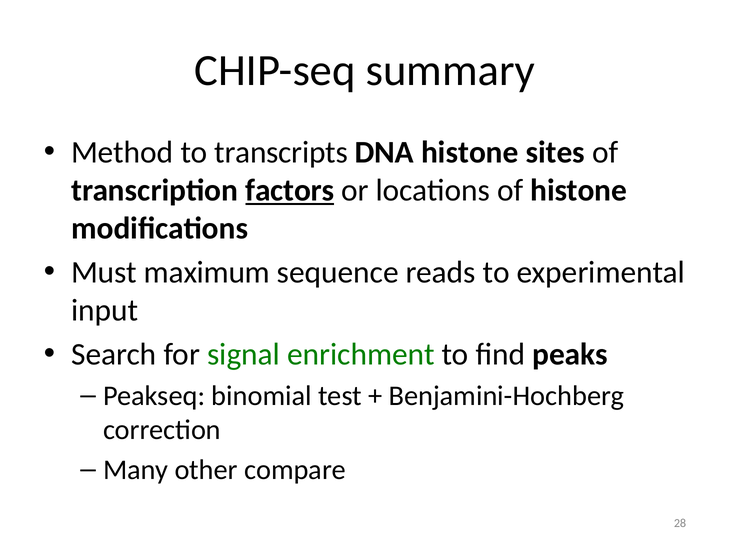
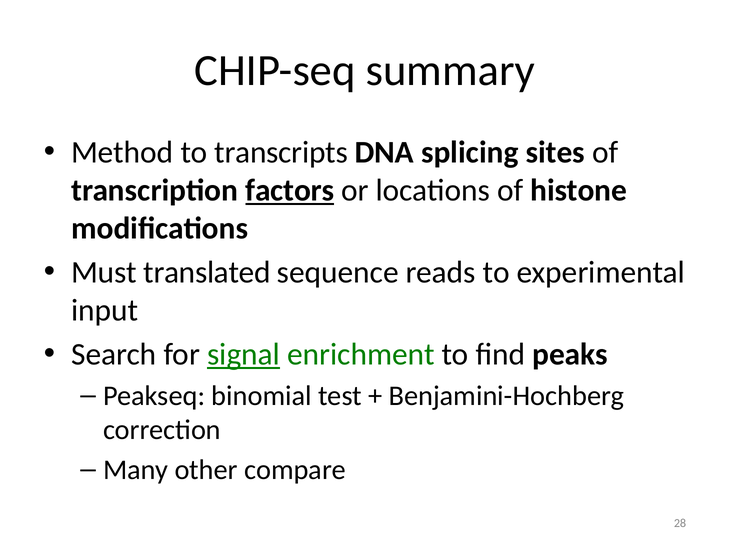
DNA histone: histone -> splicing (470, 152)
maximum: maximum -> translated (207, 272)
signal underline: none -> present (244, 354)
